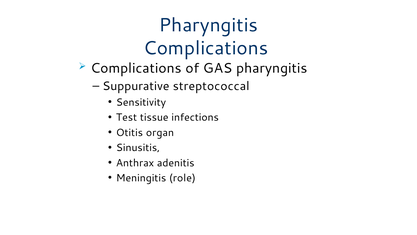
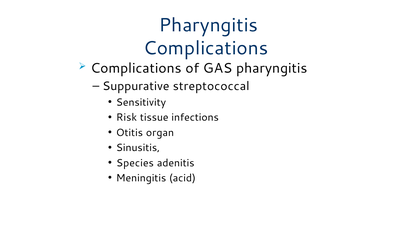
Test: Test -> Risk (127, 117)
Anthrax: Anthrax -> Species (135, 163)
role: role -> acid (182, 178)
